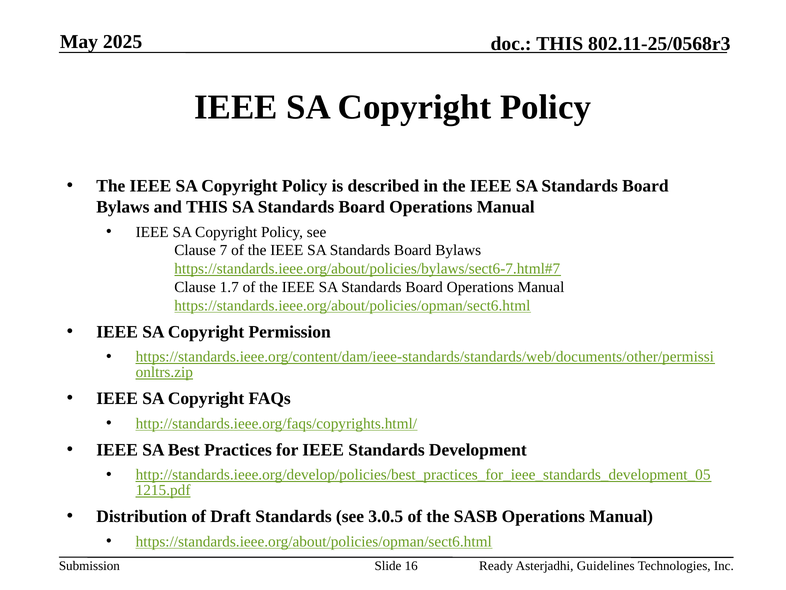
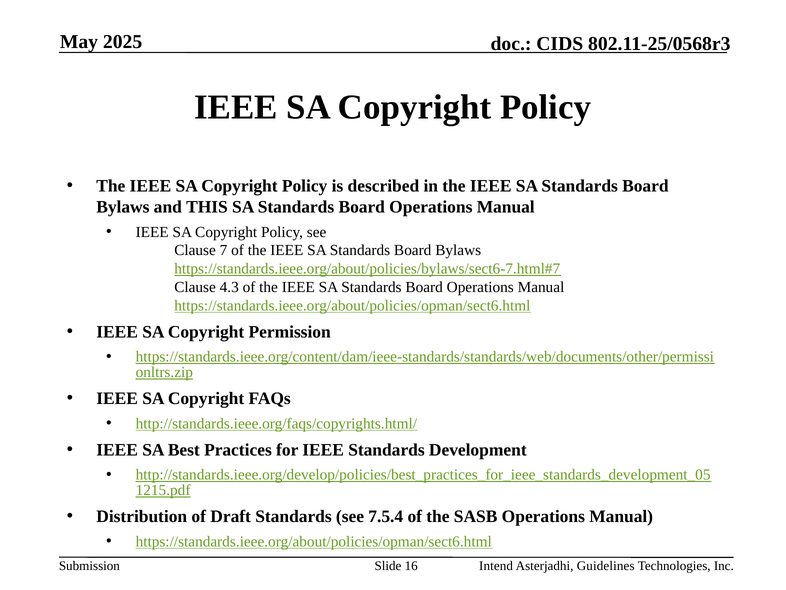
THIS: THIS -> CIDS (560, 44)
1.7: 1.7 -> 4.3 (229, 287)
3.0.5: 3.0.5 -> 7.5.4 (386, 516)
Ready: Ready -> Intend (496, 565)
